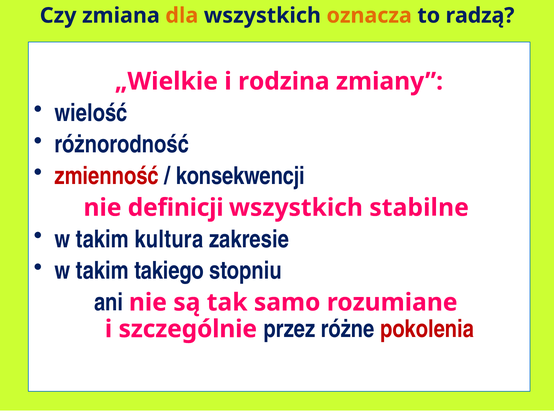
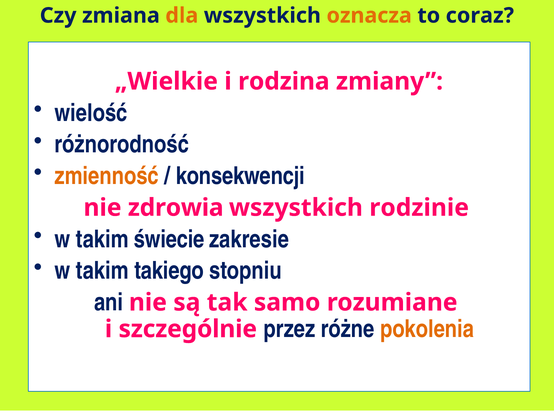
radzą: radzą -> coraz (480, 16)
zmienność colour: red -> orange (107, 176)
definicji: definicji -> zdrowia (176, 207)
stabilne: stabilne -> rodzinie (419, 207)
kultura: kultura -> świecie (169, 239)
pokolenia colour: red -> orange (427, 329)
